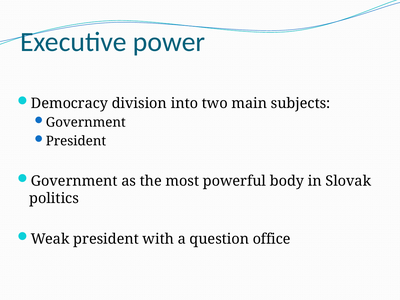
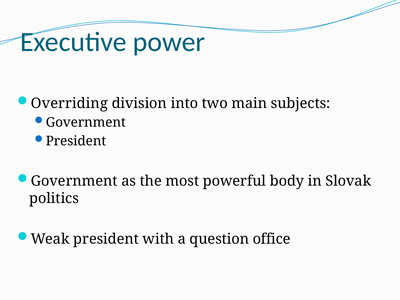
Democracy: Democracy -> Overriding (69, 103)
